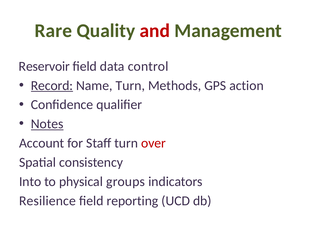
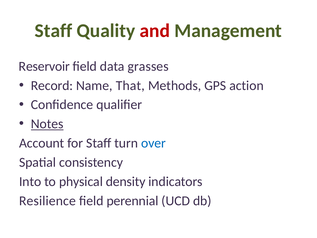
Rare: Rare -> Staff (53, 31)
control: control -> grasses (148, 66)
Record underline: present -> none (52, 85)
Name Turn: Turn -> That (130, 85)
over colour: red -> blue (153, 143)
groups: groups -> density (126, 181)
reporting: reporting -> perennial (132, 201)
